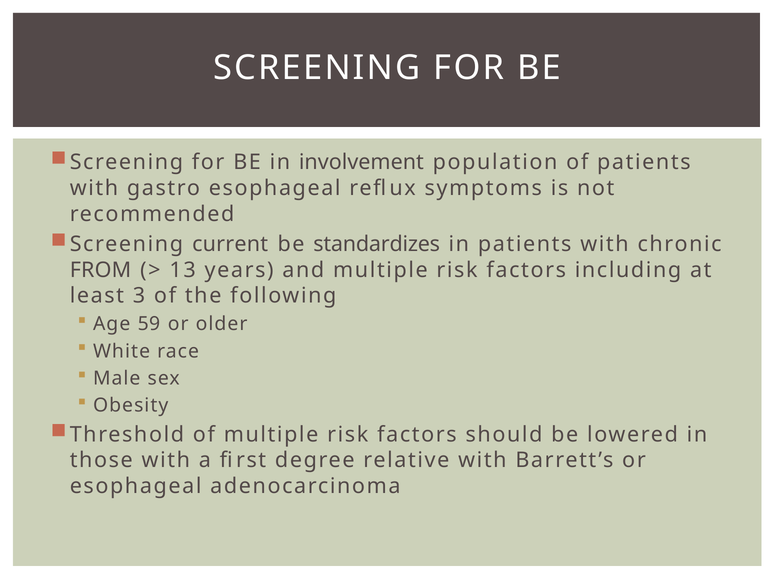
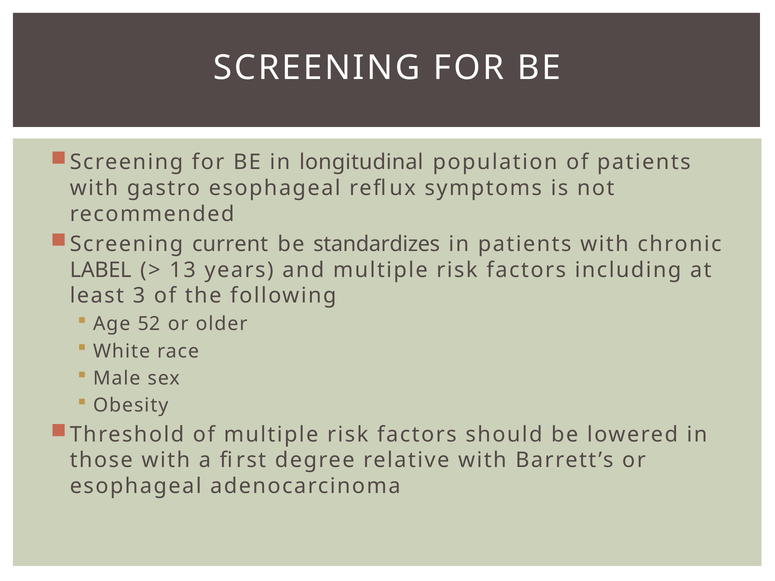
involvement: involvement -> longitudinal (361, 162)
FROM: FROM -> LABEL (101, 270)
59: 59 -> 52 (149, 324)
